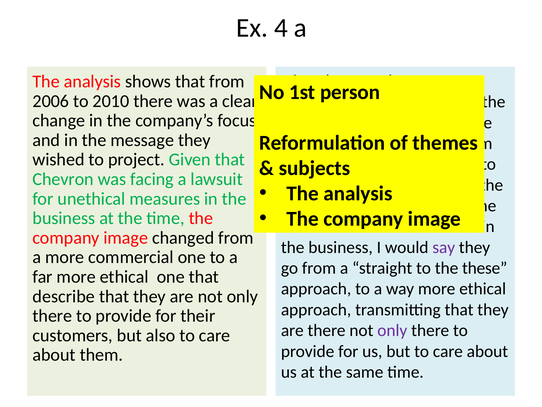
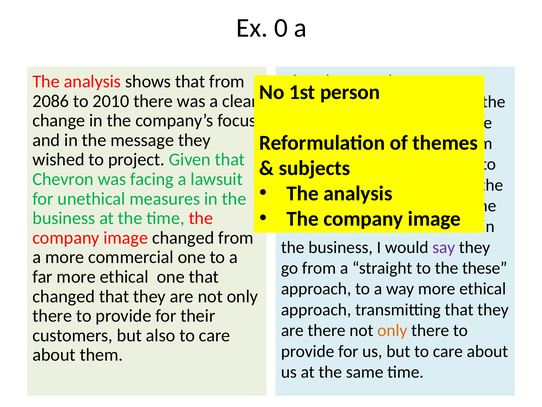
4: 4 -> 0 (281, 28)
2006: 2006 -> 2086 (51, 101)
describe: describe -> changed (64, 296)
only colour: purple -> orange (392, 330)
